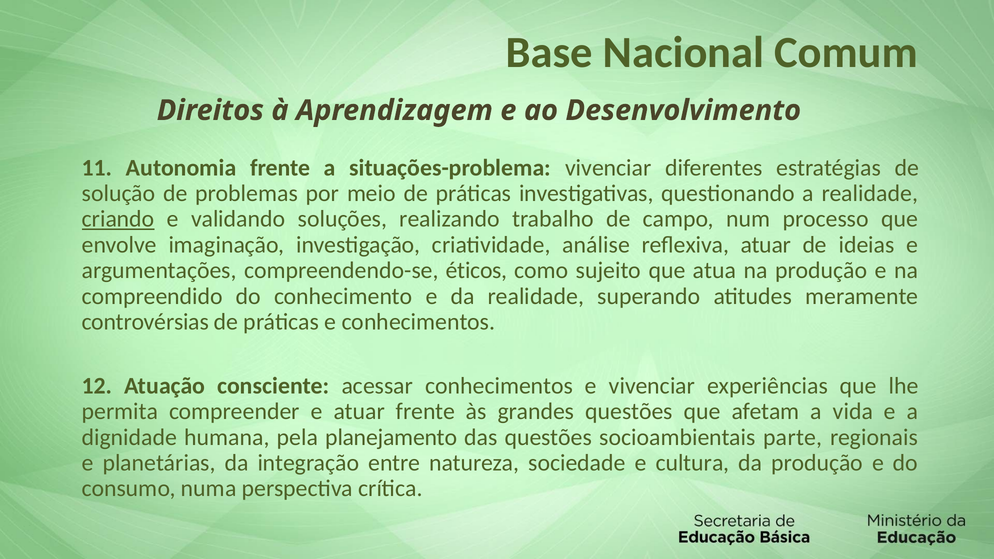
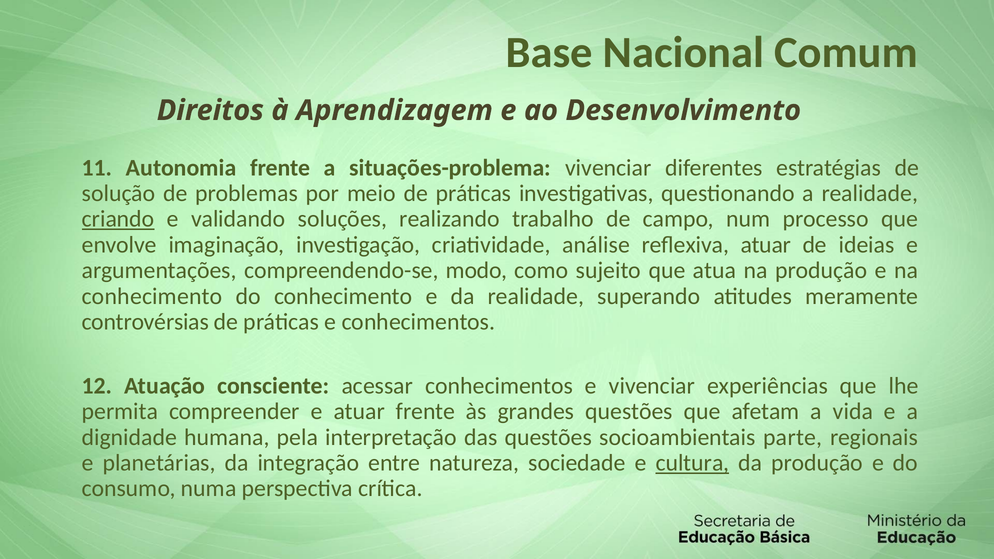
éticos: éticos -> modo (477, 271)
compreendido: compreendido -> conhecimento (152, 296)
planejamento: planejamento -> interpretação (391, 437)
cultura underline: none -> present (692, 463)
